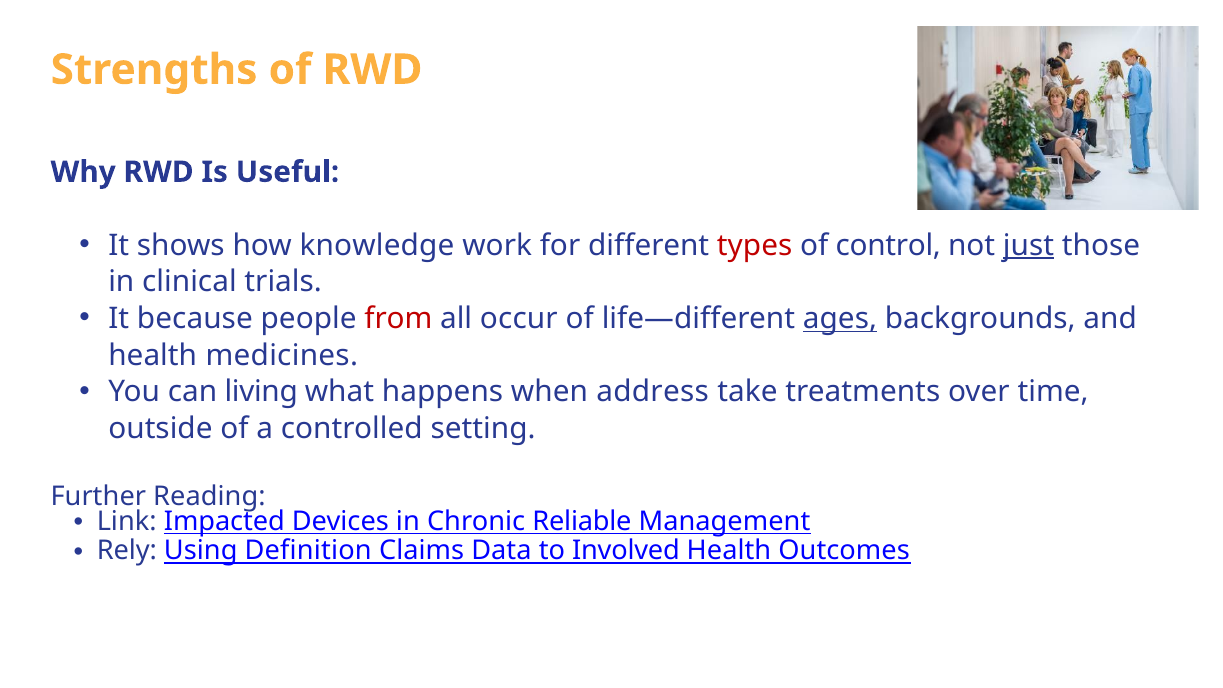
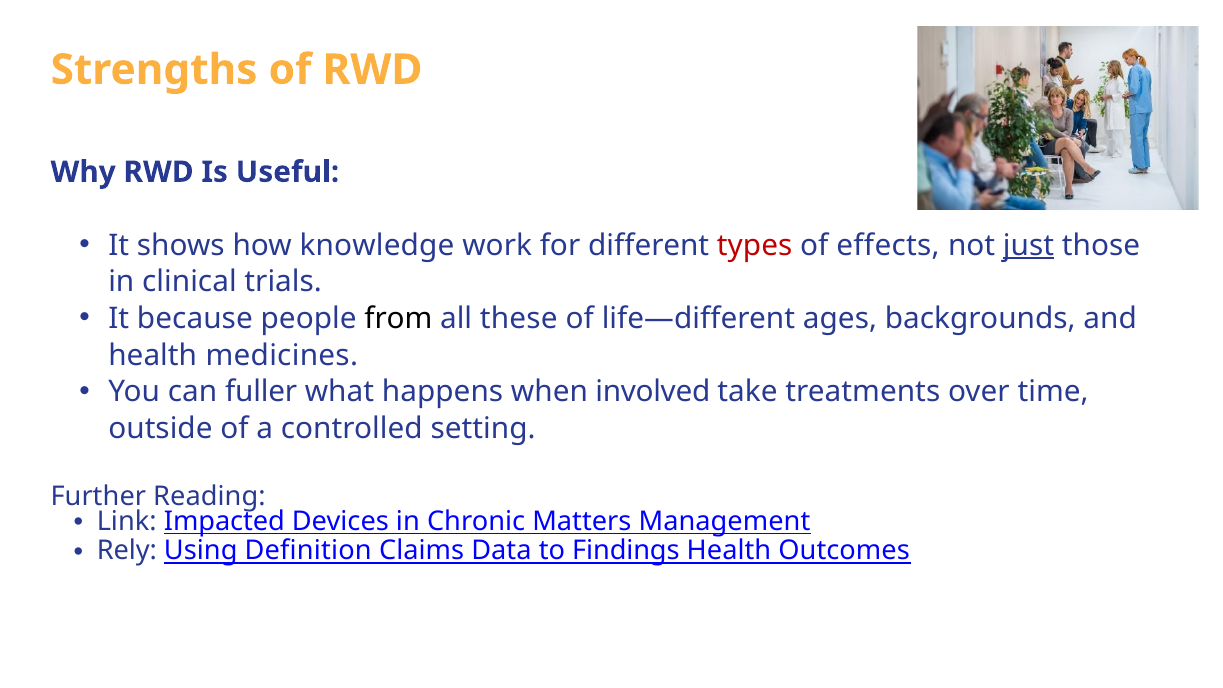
control: control -> effects (888, 245)
from colour: red -> black (398, 319)
occur: occur -> these (519, 319)
ages underline: present -> none (840, 319)
living: living -> fuller (261, 392)
address: address -> involved (653, 392)
Reliable: Reliable -> Matters (582, 521)
Involved: Involved -> Findings (626, 551)
